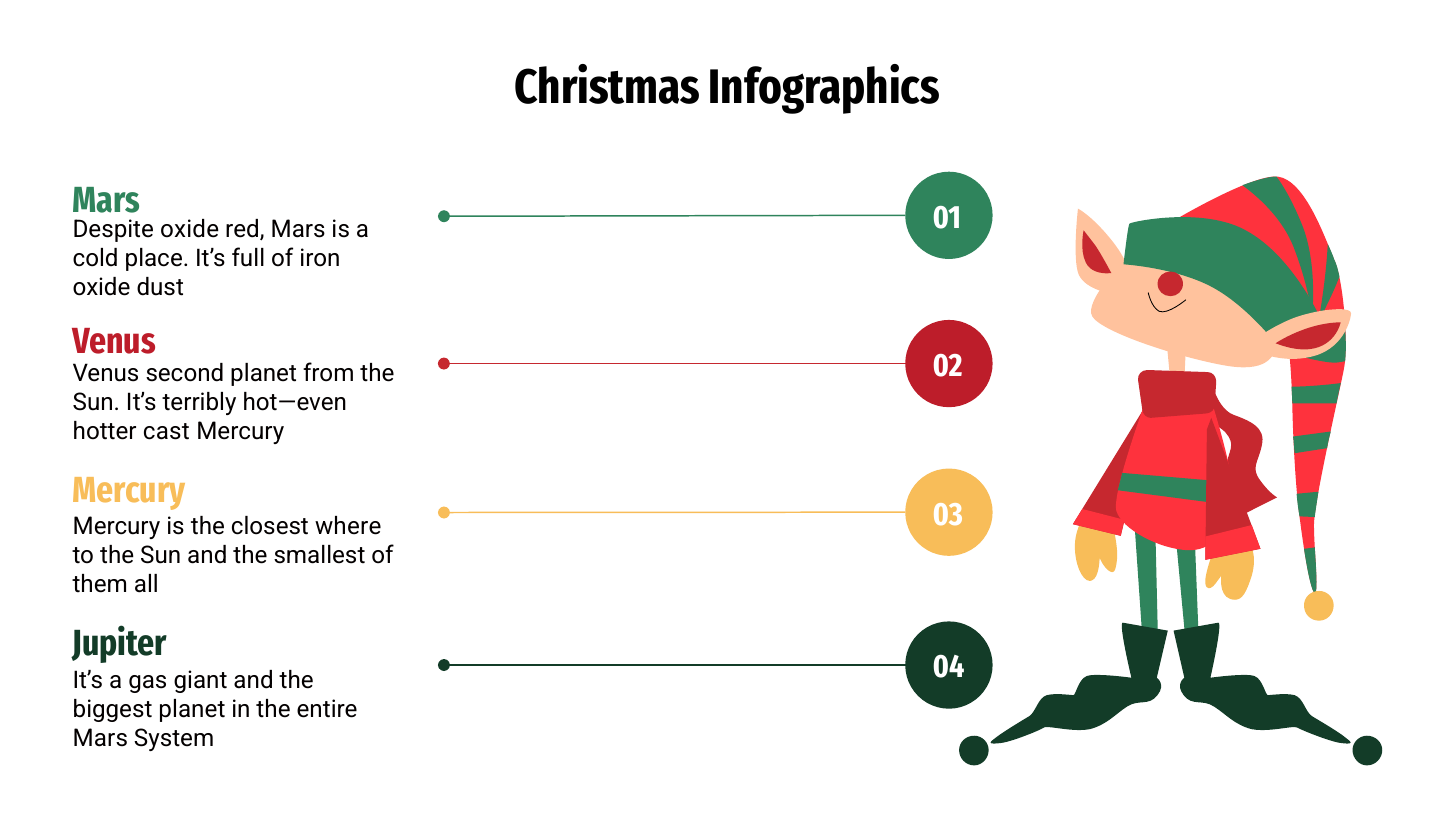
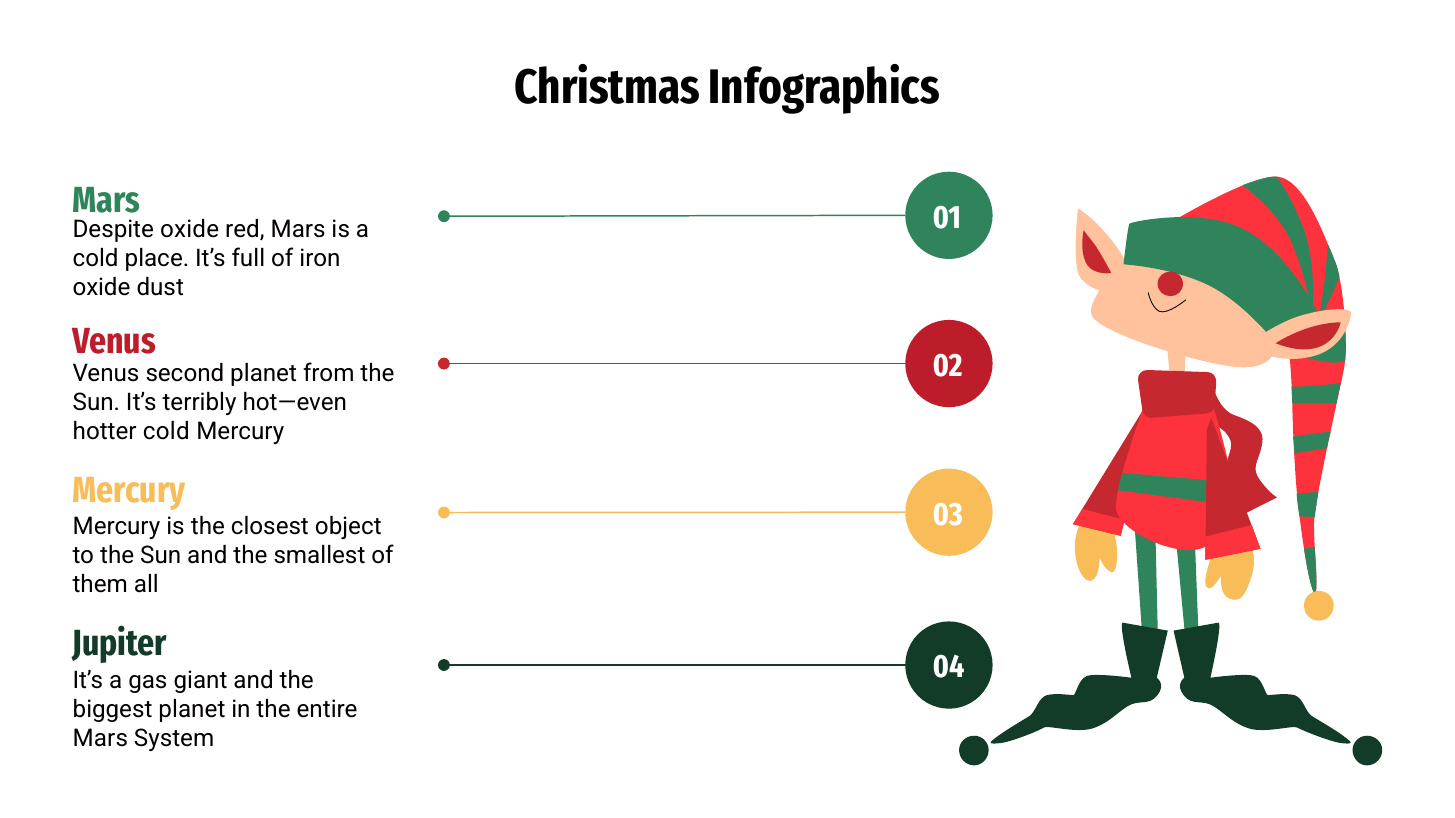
hotter cast: cast -> cold (166, 432)
where: where -> object (348, 527)
